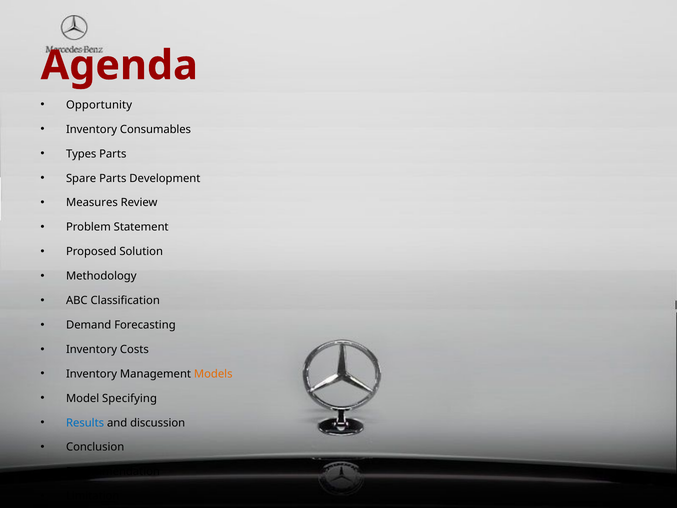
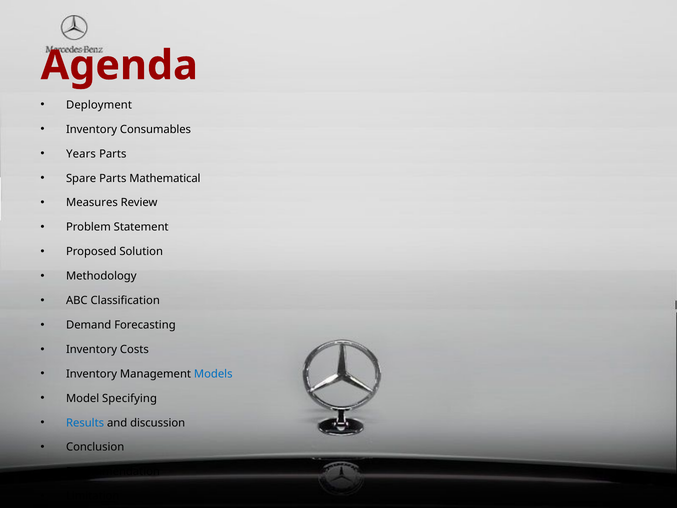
Opportunity: Opportunity -> Deployment (99, 105)
Types: Types -> Years (81, 154)
Development: Development -> Mathematical (165, 178)
Models colour: orange -> blue (213, 374)
